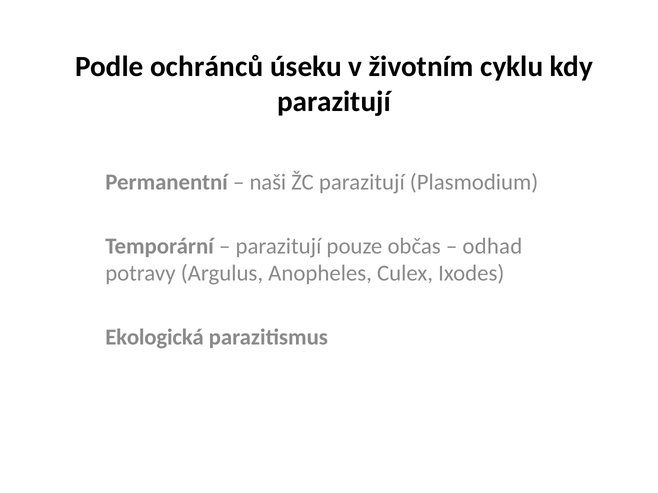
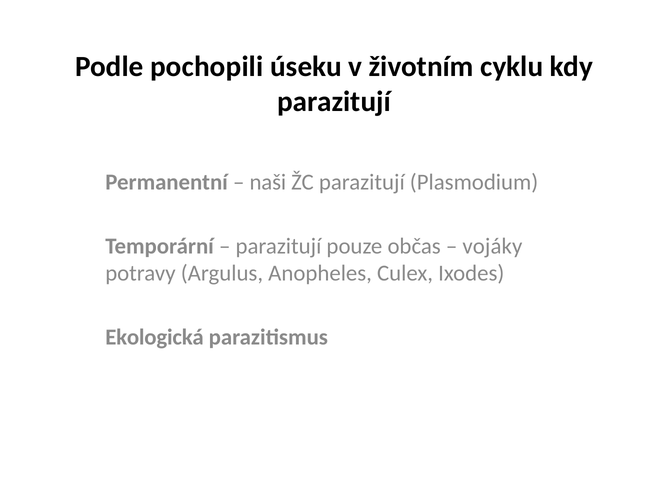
ochránců: ochránců -> pochopili (207, 66)
odhad: odhad -> vojáky (492, 246)
